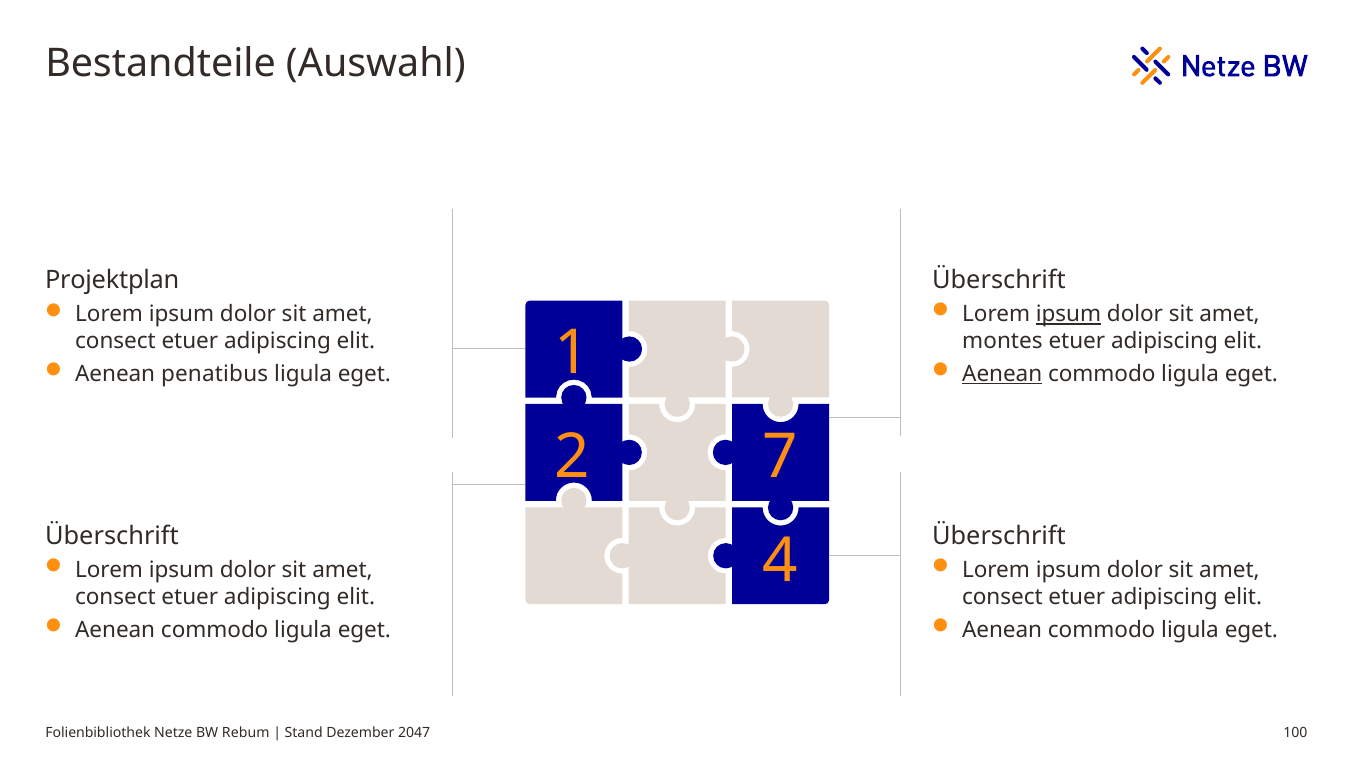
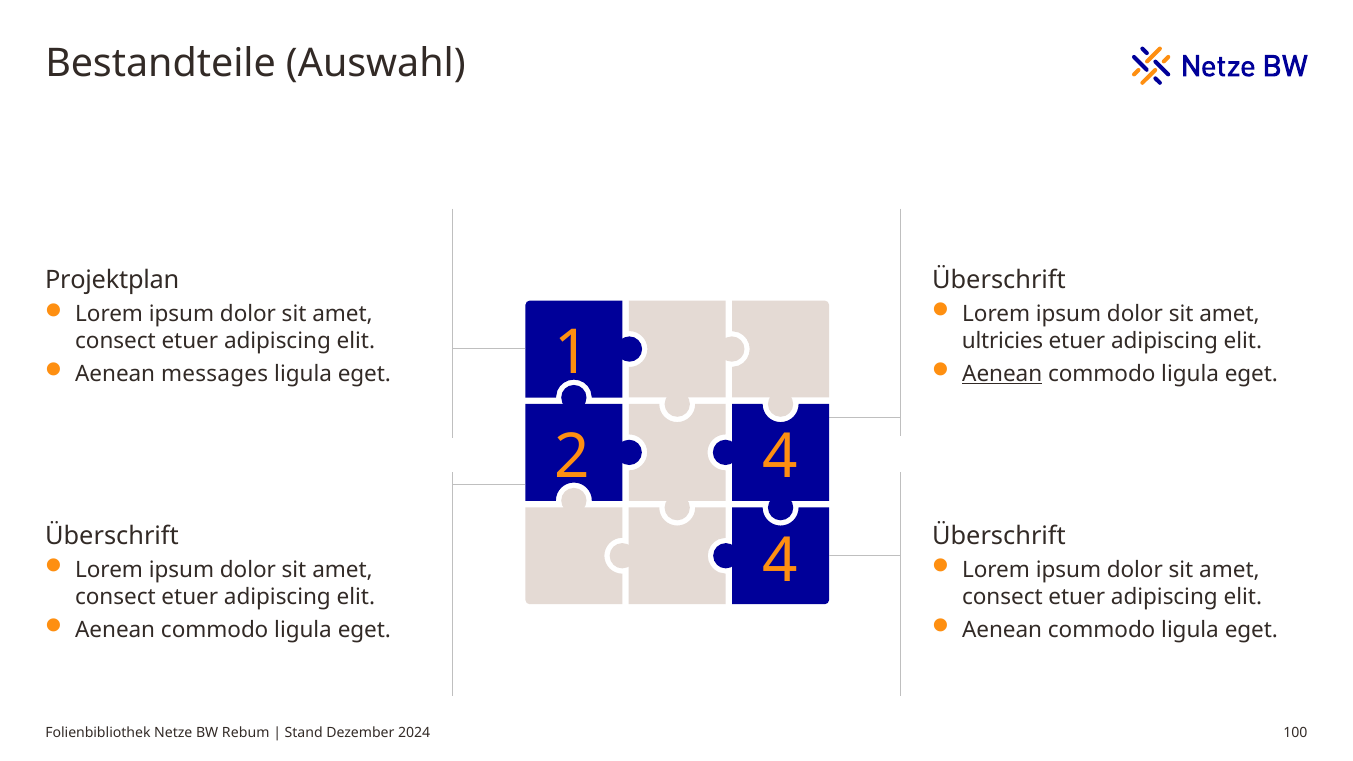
ipsum underline: present -> none (1069, 314)
montes: montes -> ultricies (1003, 341)
penatibus: penatibus -> messages (215, 374)
2 7: 7 -> 4 (780, 457)
2047: 2047 -> 2024 (414, 732)
